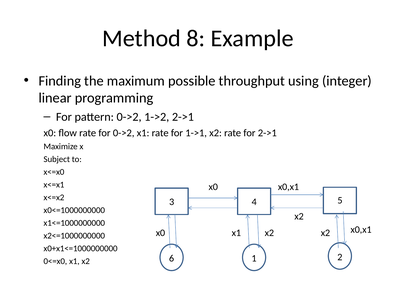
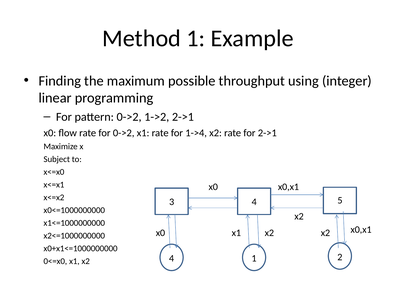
Method 8: 8 -> 1 (196, 38)
1->1: 1->1 -> 1->4 (196, 133)
x2 6: 6 -> 4 (172, 258)
